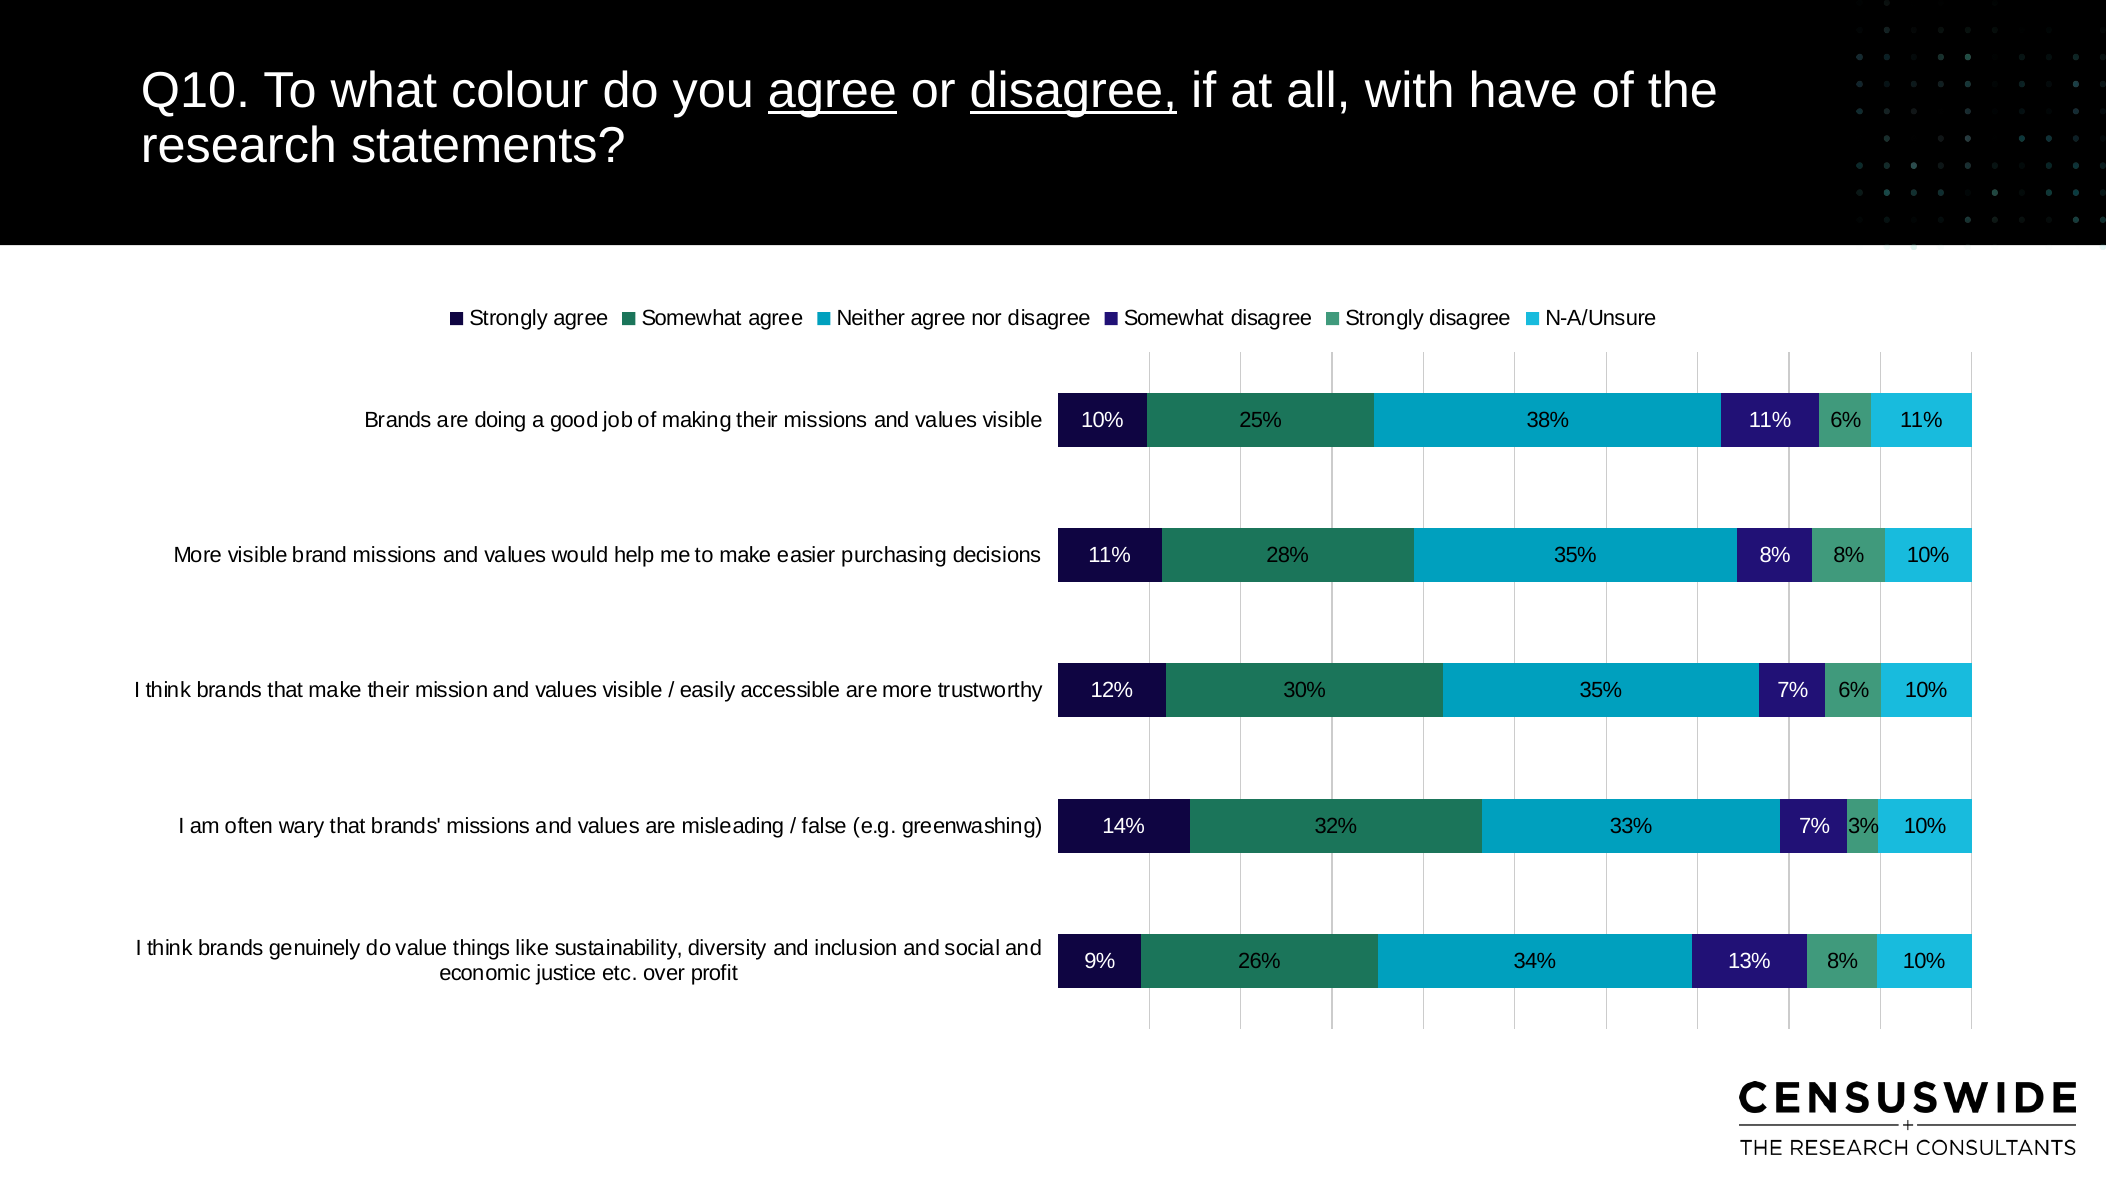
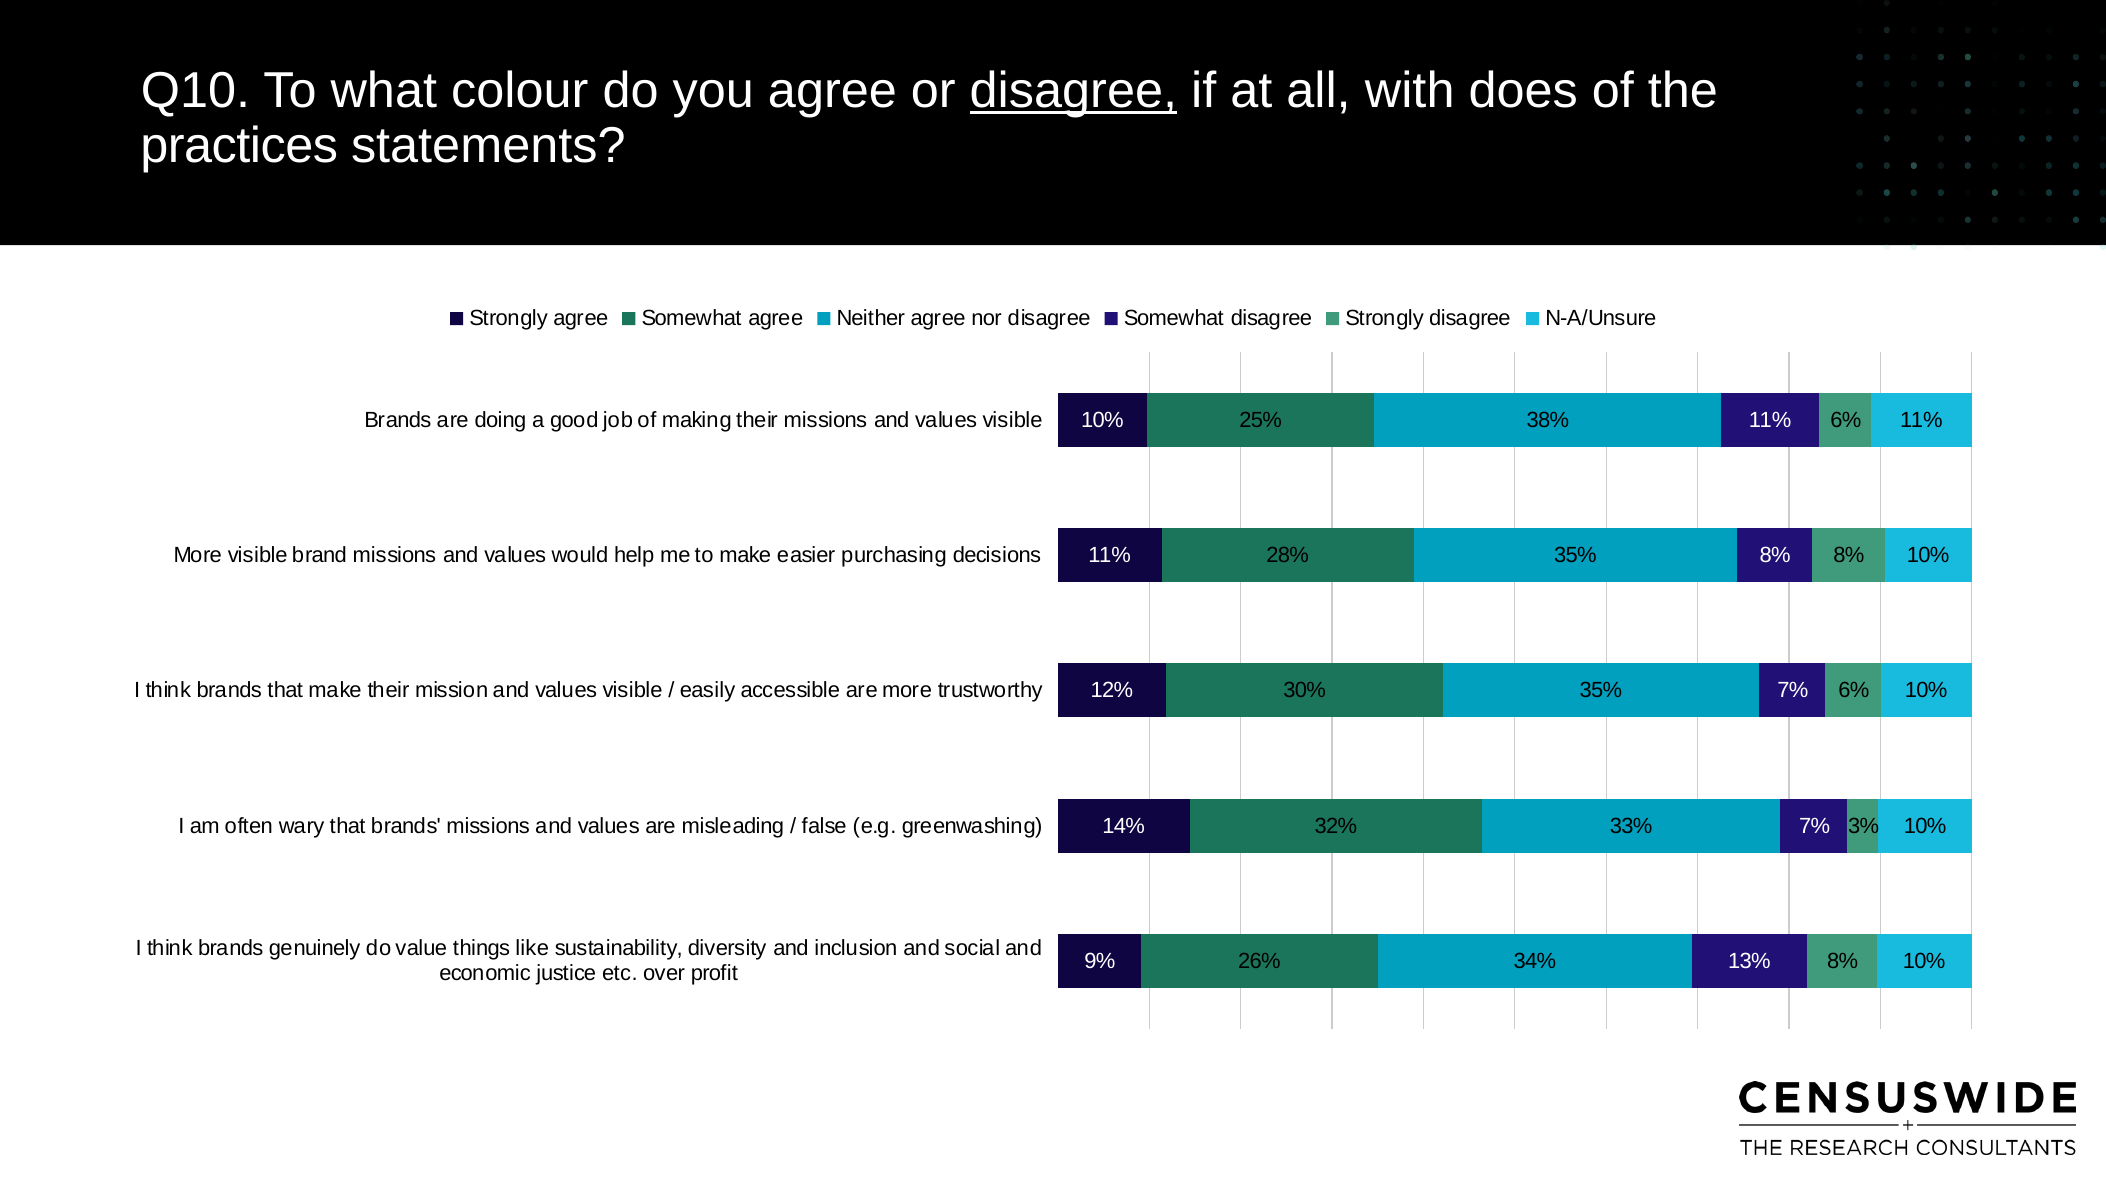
agree underline: present -> none (832, 91)
have: have -> does (1523, 91)
research: research -> practices (239, 145)
